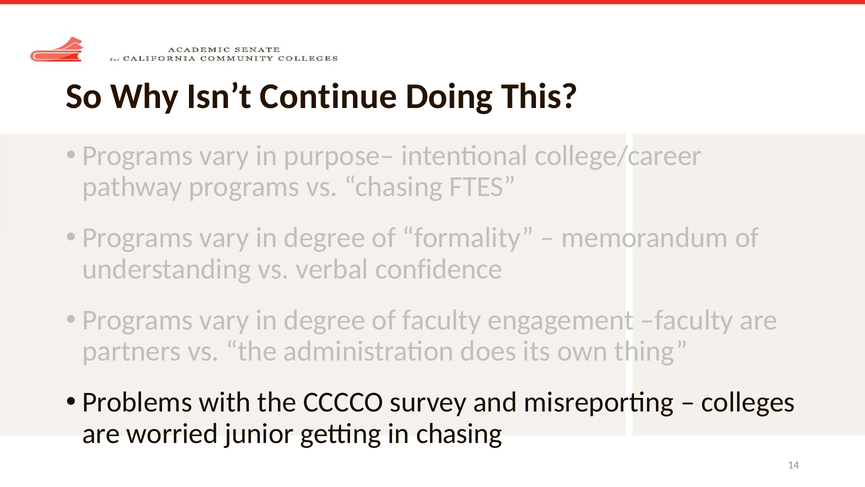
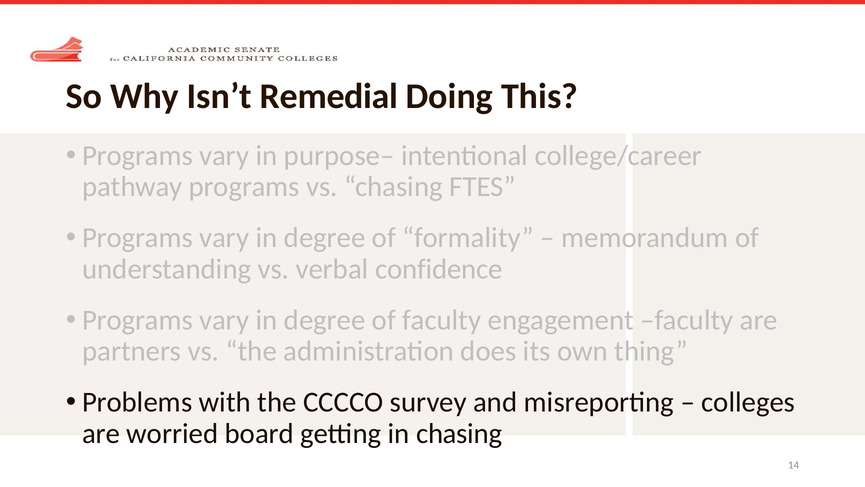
Continue: Continue -> Remedial (329, 96)
junior: junior -> board (259, 433)
